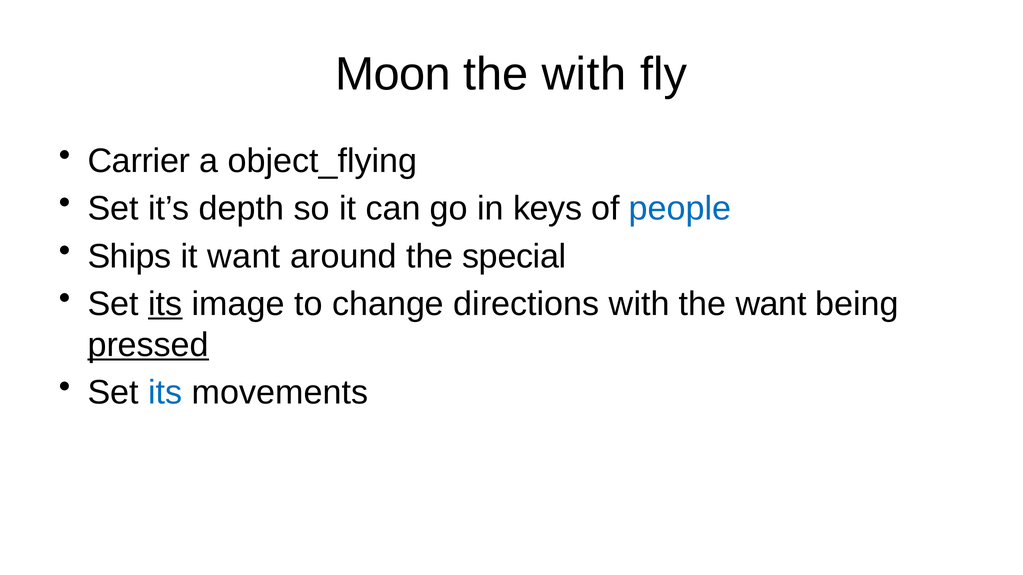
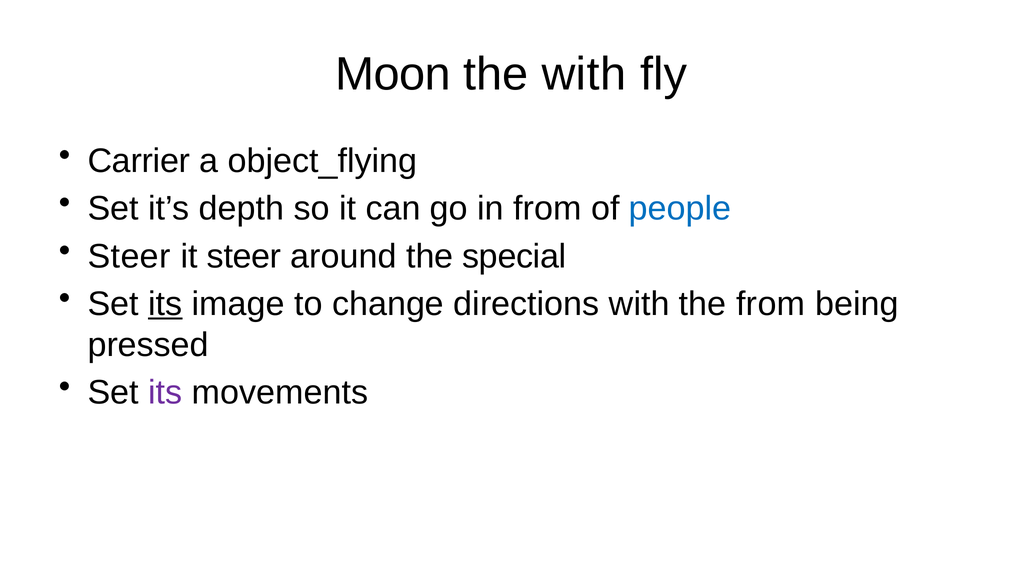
in keys: keys -> from (547, 209)
Ships: Ships -> Steer (129, 256)
it want: want -> steer (244, 256)
the want: want -> from (771, 304)
pressed underline: present -> none (148, 345)
its colour: blue -> purple (165, 393)
